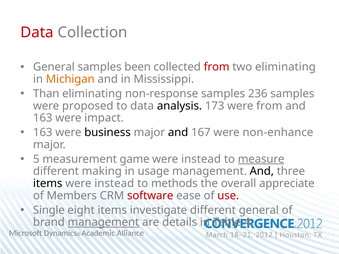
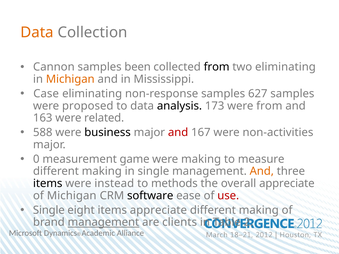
Data colour: red -> orange (37, 32)
General: General -> Cannon (54, 67)
from colour: red -> black (217, 67)
Than: Than -> Case (46, 94)
236: 236 -> 627 (258, 94)
impact: impact -> related (104, 118)
163: 163 -> 588 (43, 133)
and colour: black -> red (178, 133)
non-enhance: non-enhance -> non-activities (278, 133)
5: 5 -> 0 (36, 159)
instead: instead -> making (201, 159)
measure underline: present -> none (261, 159)
in usage: usage -> single (153, 171)
And colour: black -> orange (262, 171)
of Members: Members -> Michigan (72, 196)
software colour: red -> black (150, 196)
items investigate: investigate -> appreciate (158, 210)
general: general -> making (259, 210)
details: details -> clients (180, 222)
4: 4 -> 2 (248, 222)
